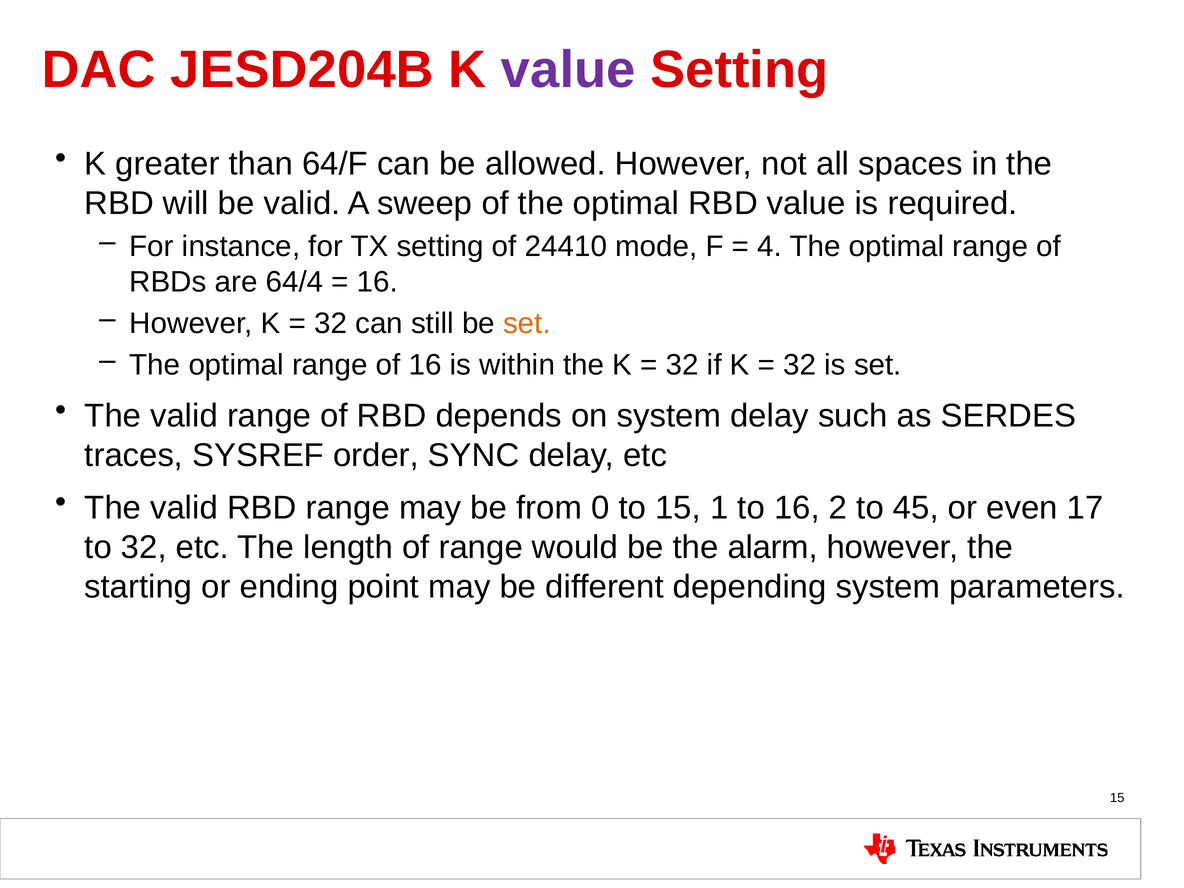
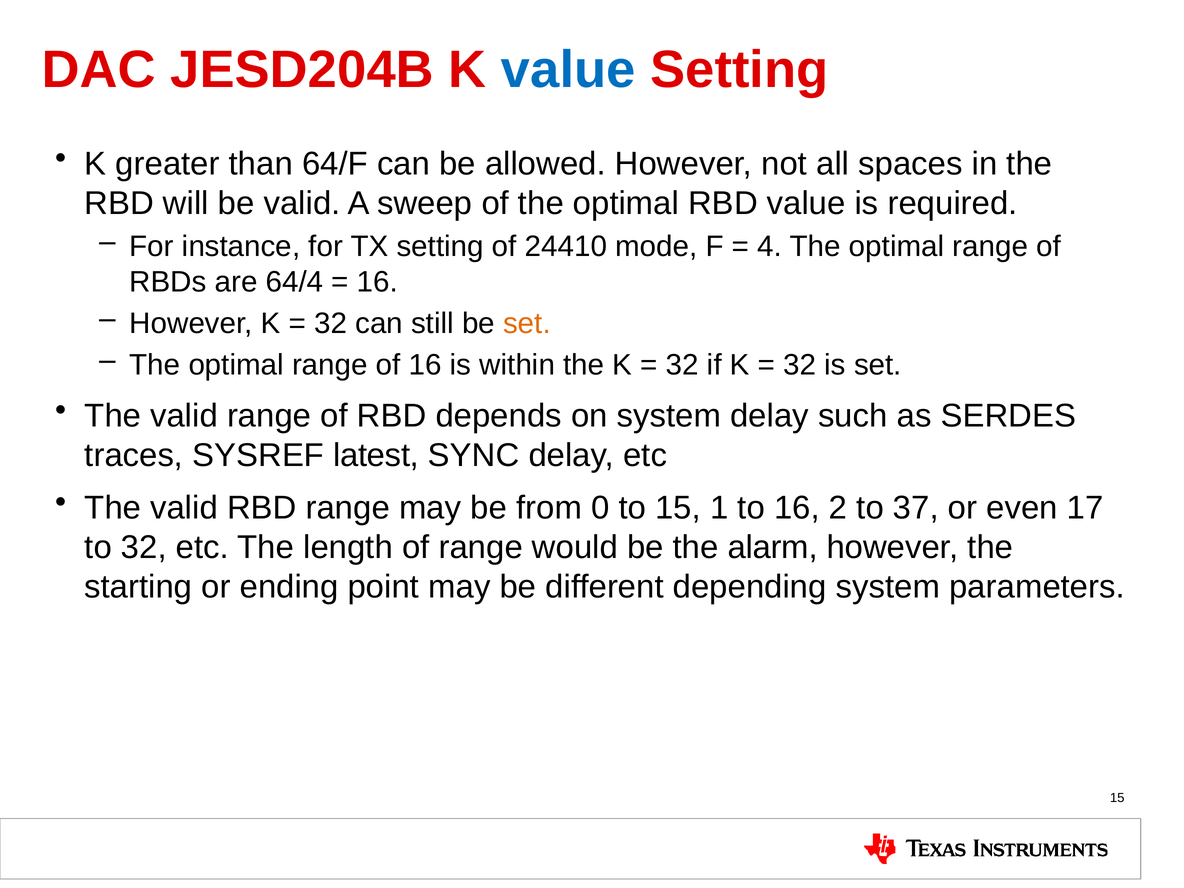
value colour: purple -> blue (568, 70)
order: order -> latest (376, 455)
45: 45 -> 37 (916, 508)
